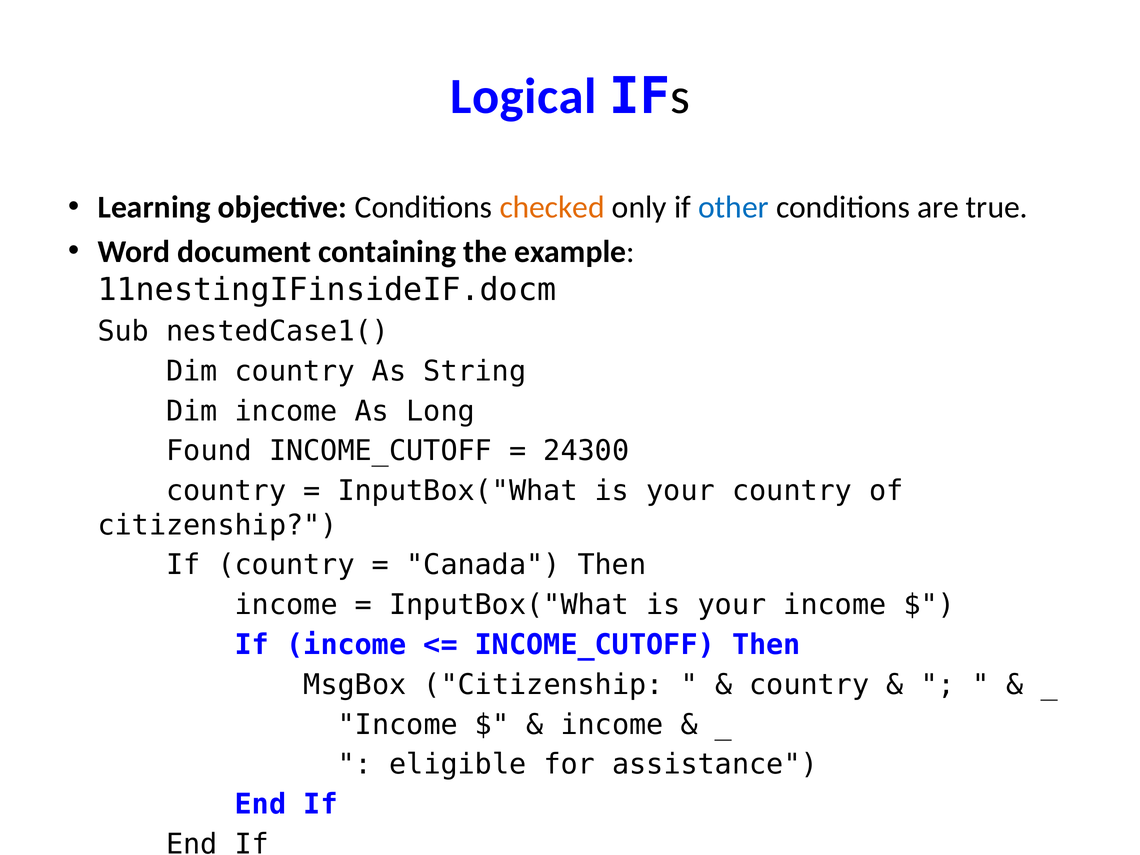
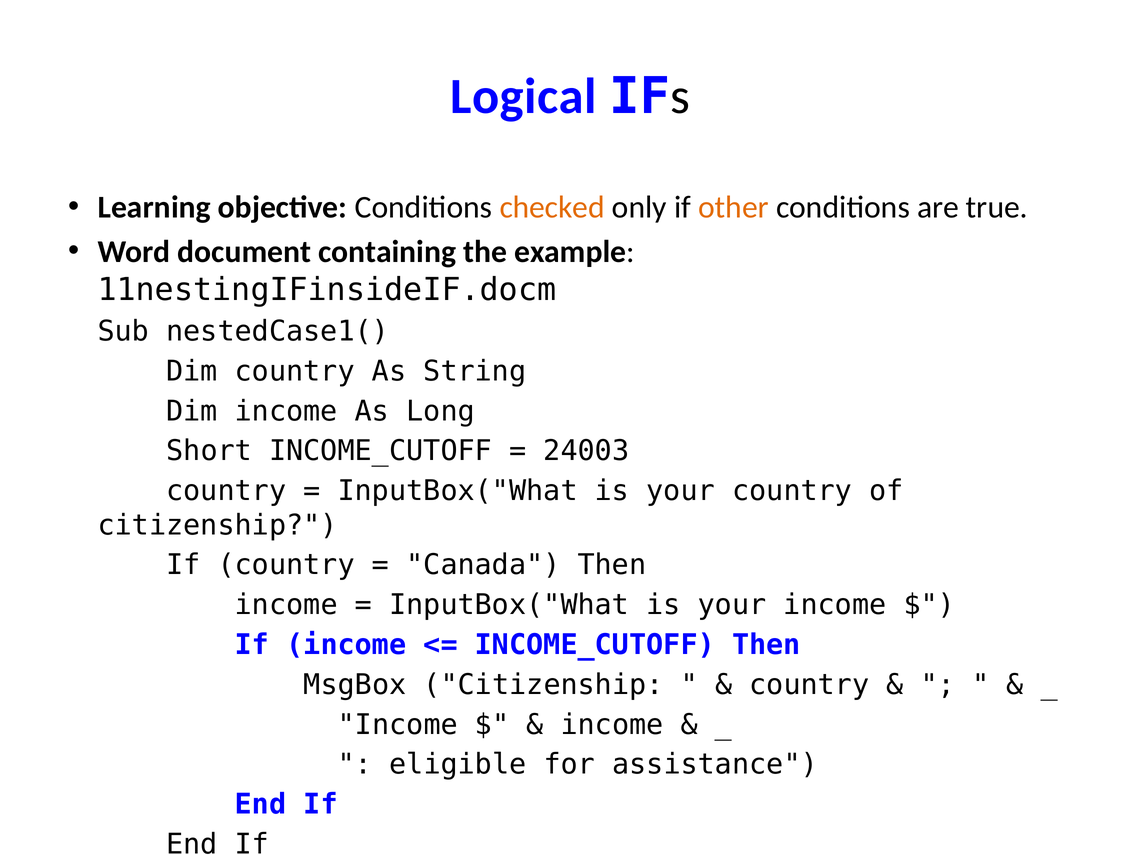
other colour: blue -> orange (734, 207)
Found: Found -> Short (209, 451)
24300: 24300 -> 24003 (586, 451)
